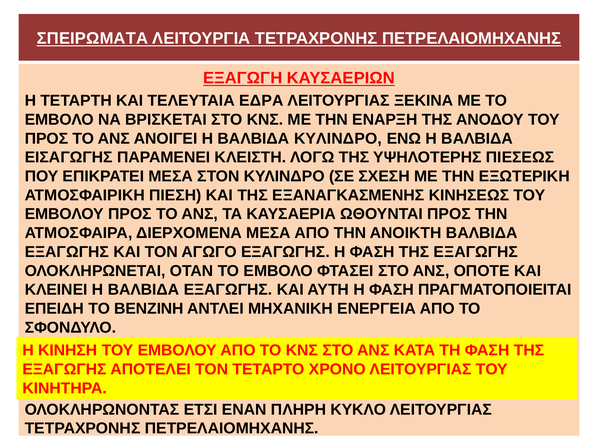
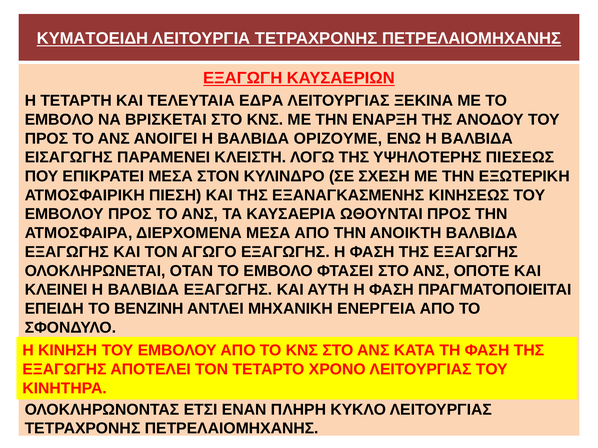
ΣΠΕΙΡΩΜΑΤΑ: ΣΠΕΙΡΩΜΑΤΑ -> ΚΥΜΑΤΟΕΙΔΗ (92, 39)
ΒΑΛΒΙΔΑ ΚΥΛΙΝΔΡΟ: ΚΥΛΙΝΔΡΟ -> ΟΡΙΖΟΥΜΕ (338, 139)
